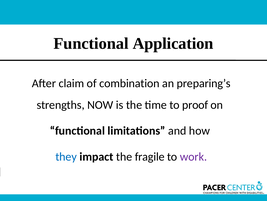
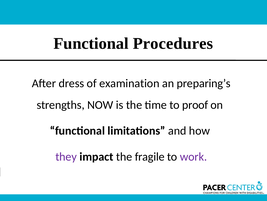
Application: Application -> Procedures (173, 43)
claim: claim -> dress (71, 83)
combination: combination -> examination (129, 83)
they colour: blue -> purple (66, 156)
